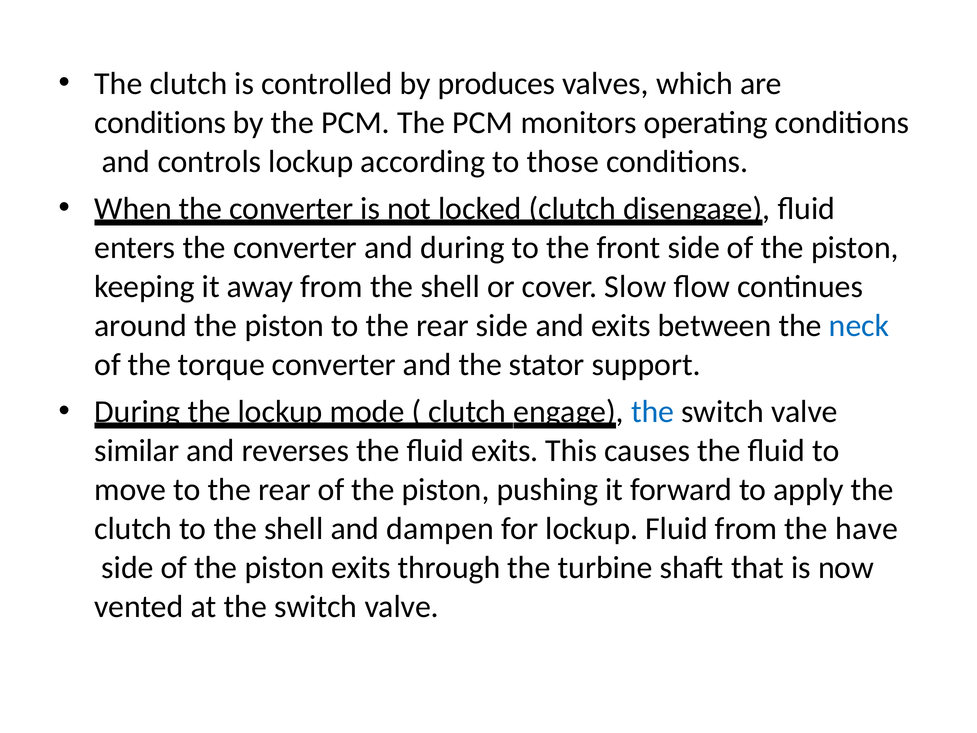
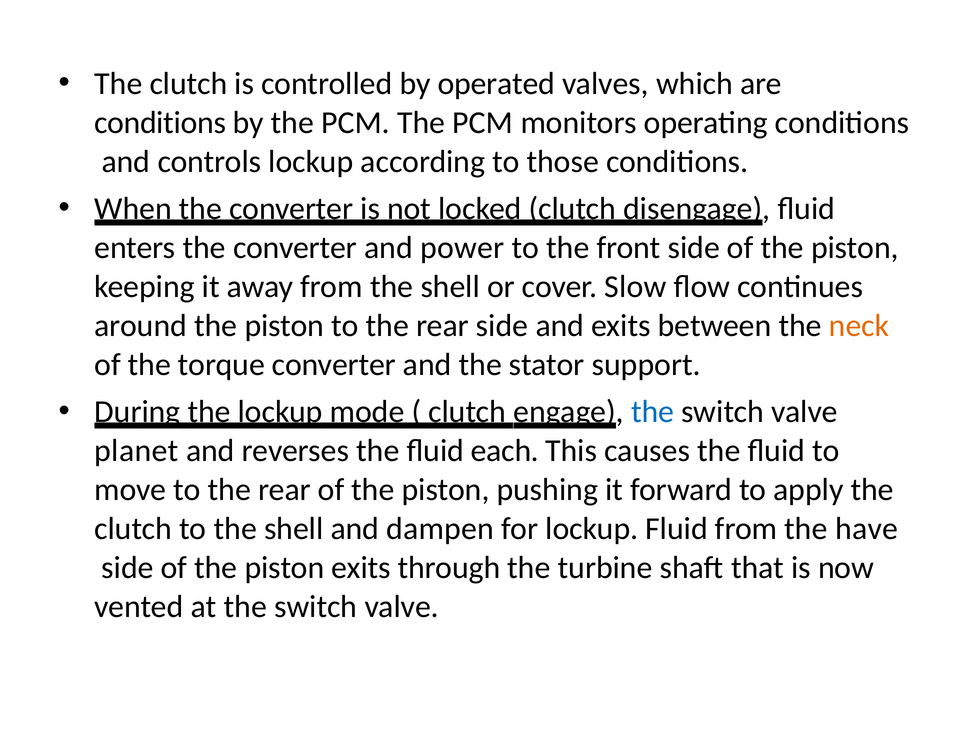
produces: produces -> operated (496, 84)
and during: during -> power (462, 248)
neck colour: blue -> orange (859, 326)
similar: similar -> planet (136, 451)
fluid exits: exits -> each (505, 451)
